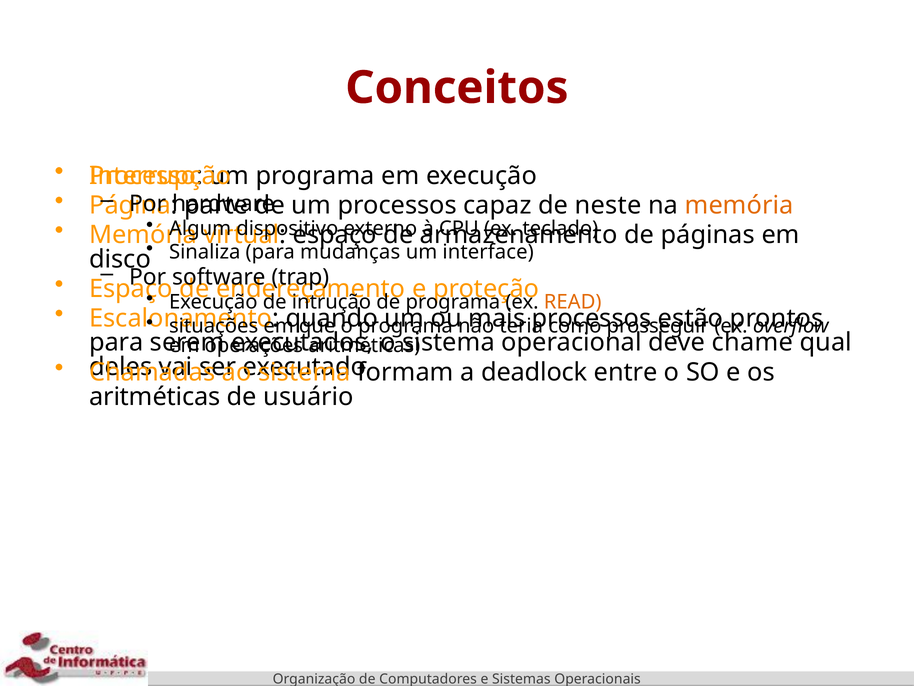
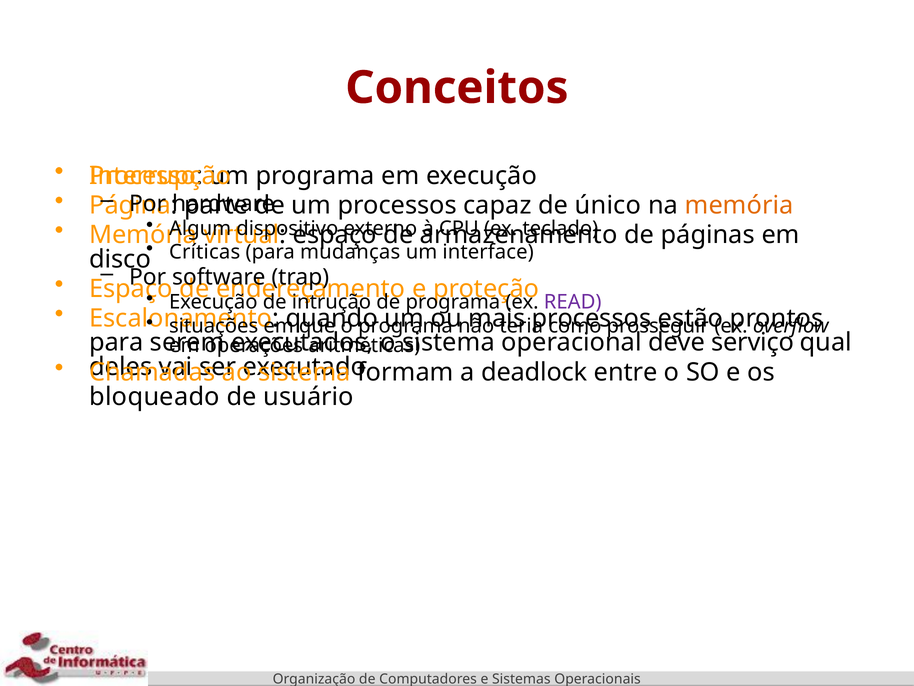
neste: neste -> único (608, 205)
Sinaliza: Sinaliza -> Críticas (205, 252)
READ colour: orange -> purple (573, 302)
chame: chame -> serviço (753, 342)
aritméticas: aritméticas -> bloqueado (155, 396)
